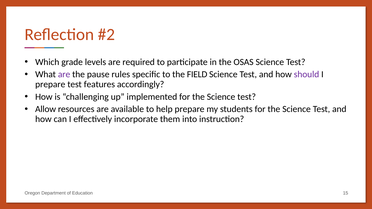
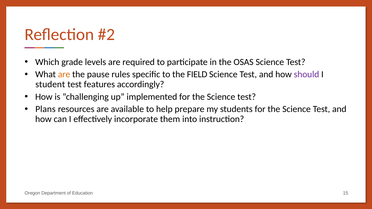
are colour: purple -> orange (64, 74)
prepare: prepare -> student (50, 84)
Allow: Allow -> Plans (45, 109)
